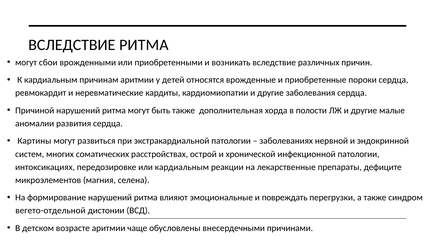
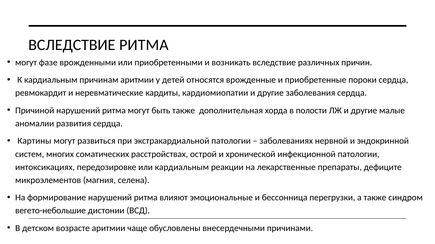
сбои: сбои -> фазе (48, 63)
повреждать: повреждать -> бессонница (285, 198)
вегето-отдельной: вегето-отдельной -> вегето-небольшие (51, 211)
